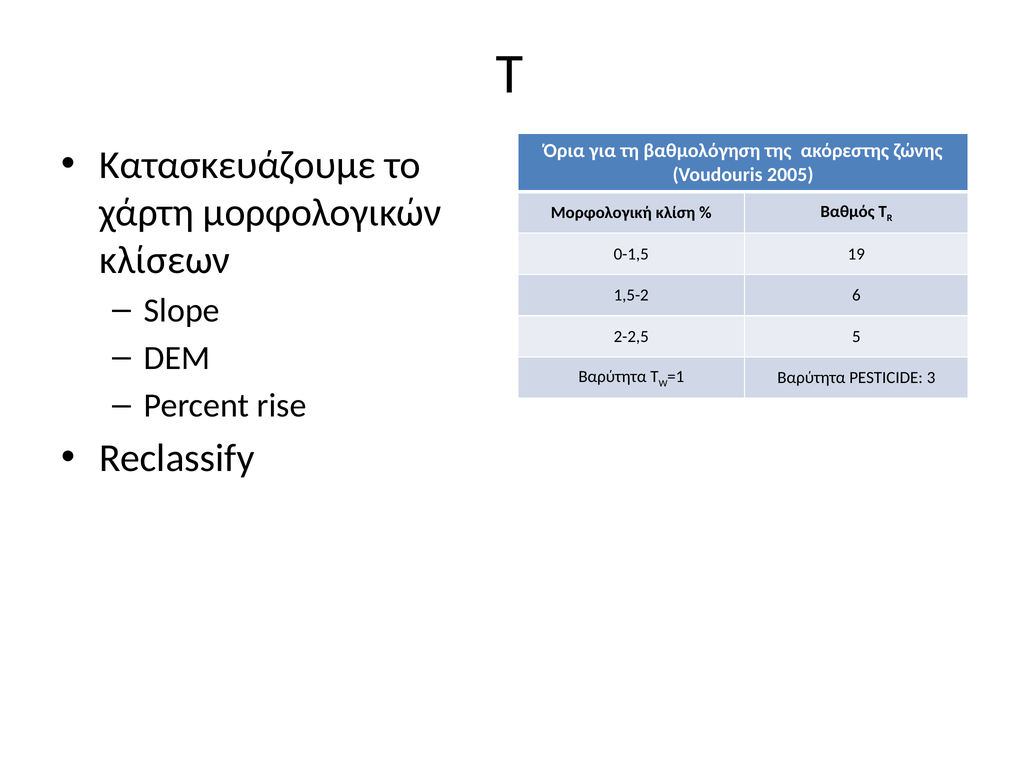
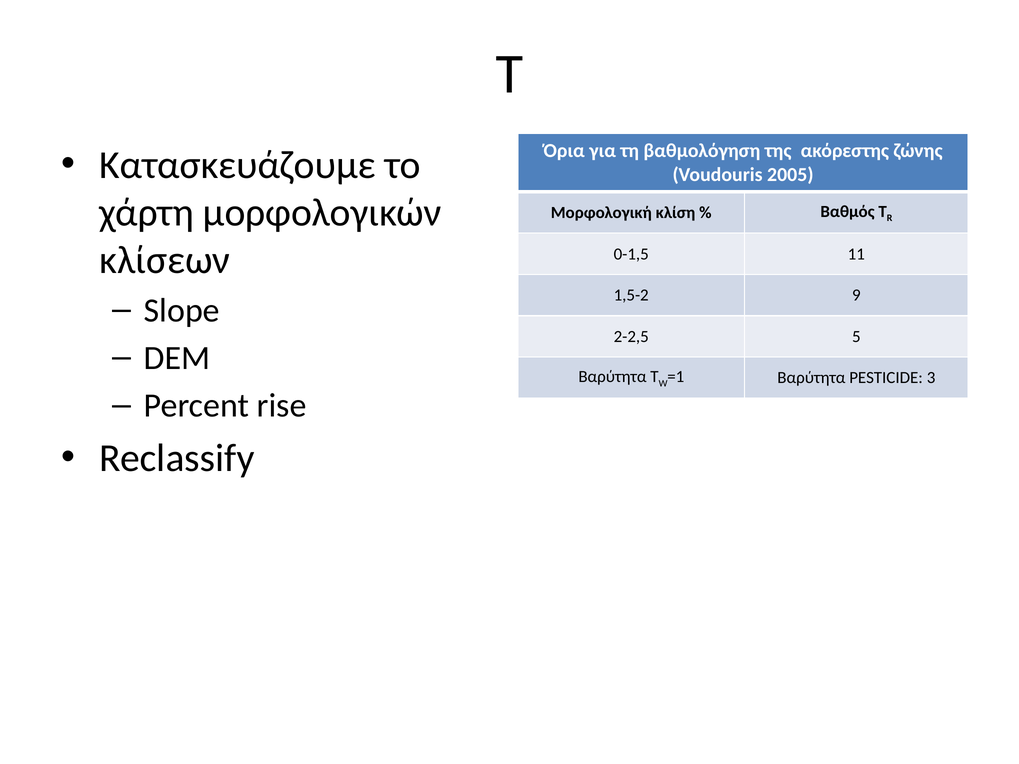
19: 19 -> 11 (856, 254)
6: 6 -> 9 (856, 295)
